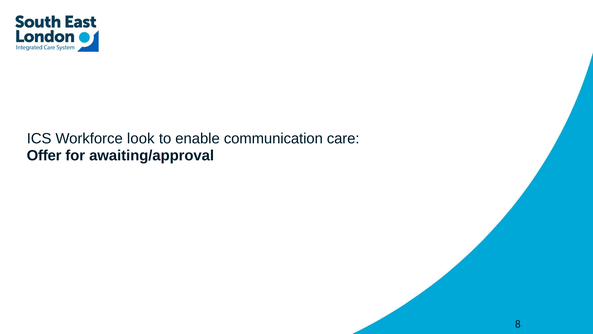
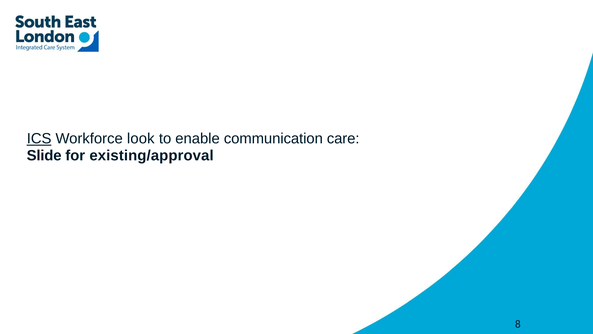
ICS underline: none -> present (39, 139)
Offer: Offer -> Slide (44, 155)
awaiting/approval: awaiting/approval -> existing/approval (152, 155)
